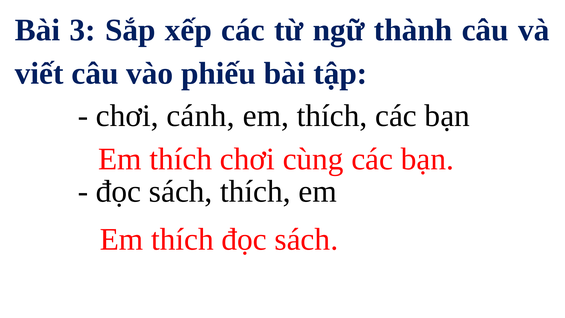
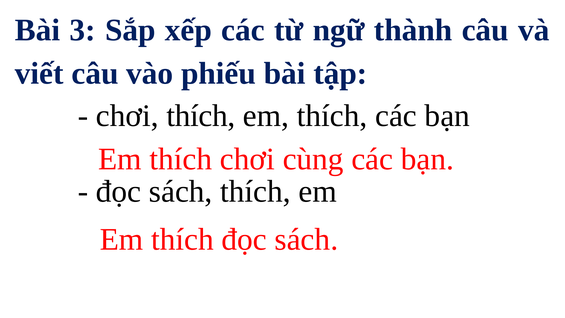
chơi cánh: cánh -> thích (201, 116)
